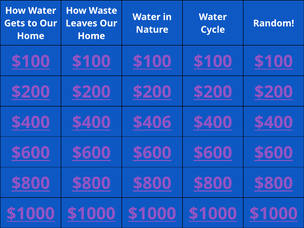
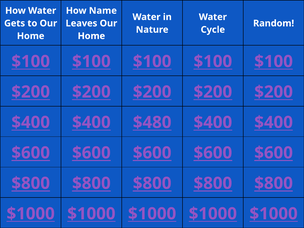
Waste: Waste -> Name (103, 11)
$406: $406 -> $480 (152, 122)
